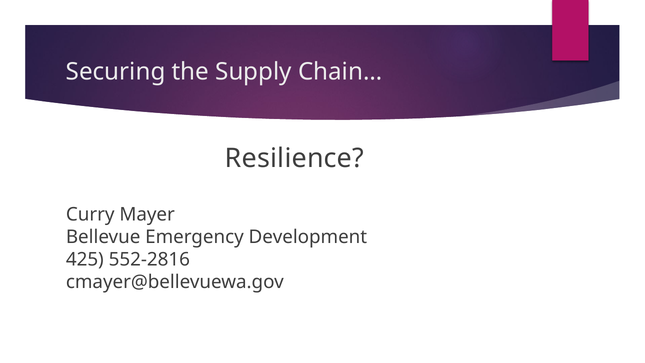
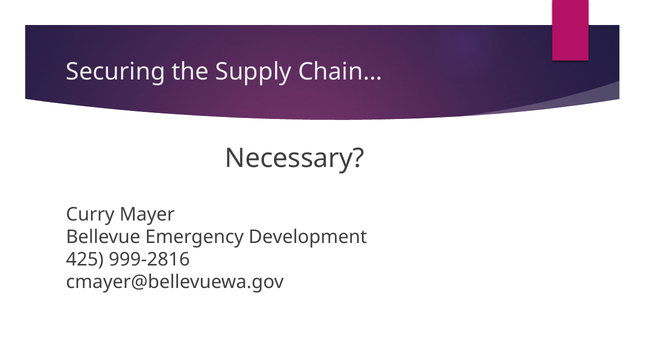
Resilience: Resilience -> Necessary (295, 158)
552-2816: 552-2816 -> 999-2816 (149, 259)
